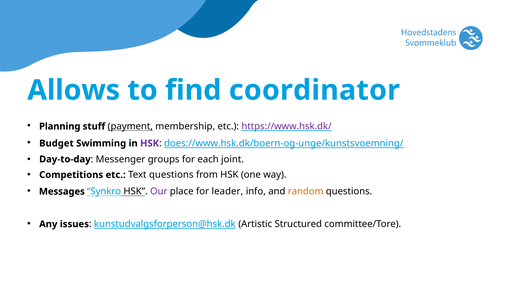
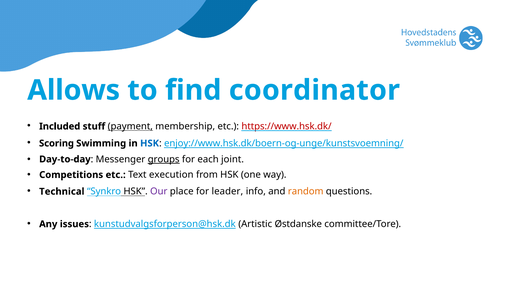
Planning: Planning -> Included (60, 126)
https://www.hsk.dk/ colour: purple -> red (287, 126)
Budget: Budget -> Scoring (56, 143)
HSK colour: purple -> blue (150, 143)
does://www.hsk.dk/boern-og-unge/kunstsvoemning/: does://www.hsk.dk/boern-og-unge/kunstsvoemning/ -> enjoy://www.hsk.dk/boern-og-unge/kunstsvoemning/ (284, 143)
groups underline: none -> present (164, 159)
Text questions: questions -> execution (171, 175)
Messages: Messages -> Technical (62, 192)
Structured: Structured -> Østdanske (298, 224)
